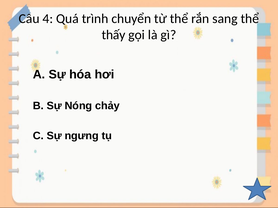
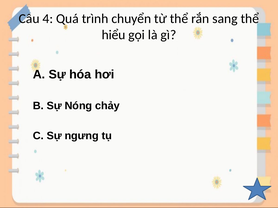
thấy: thấy -> hiểu (114, 35)
